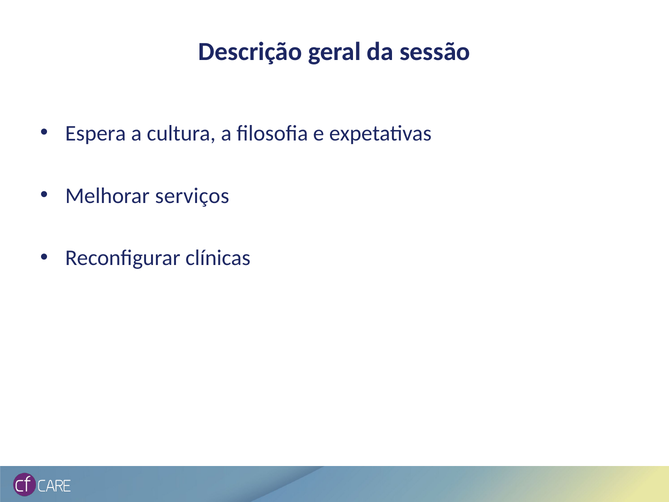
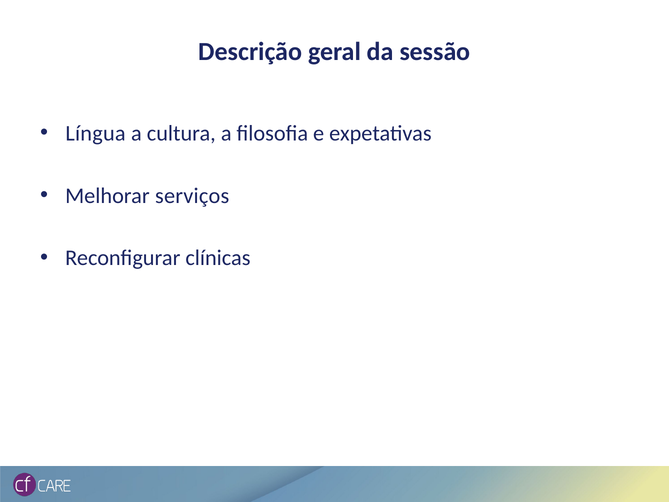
Espera: Espera -> Língua (96, 133)
